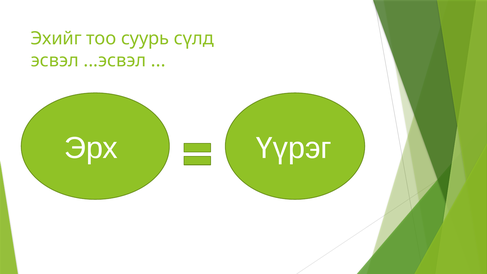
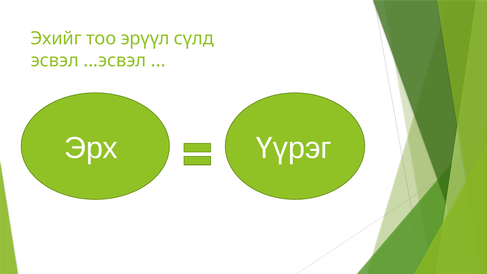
суурь: суурь -> эрүүл (145, 38)
